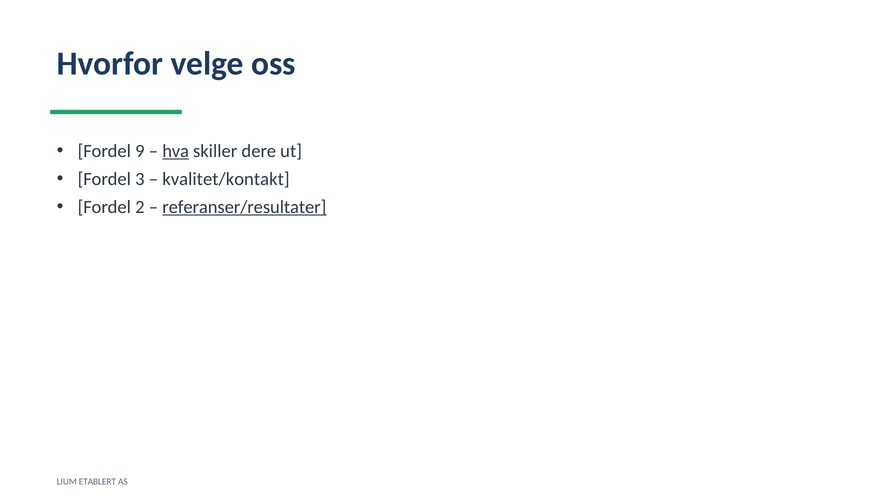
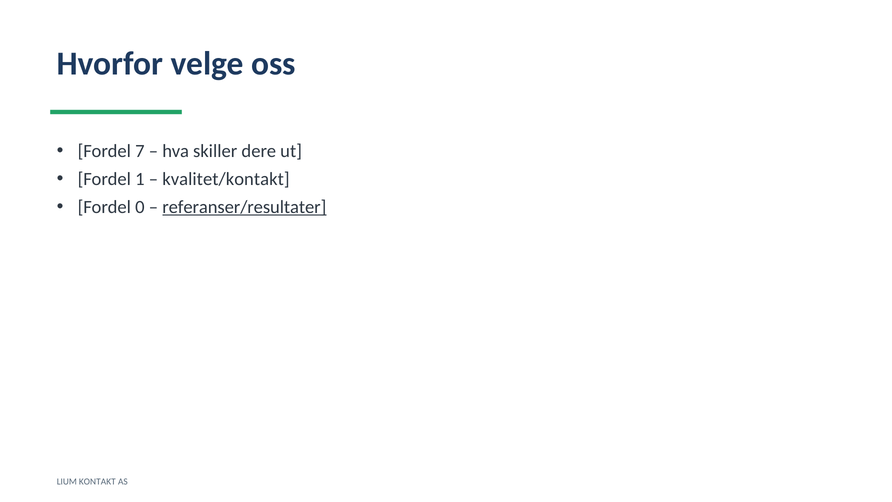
9: 9 -> 7 (140, 151)
hva underline: present -> none (176, 151)
3: 3 -> 1 (140, 179)
2: 2 -> 0 (140, 207)
ETABLERT: ETABLERT -> KONTAKT (97, 481)
